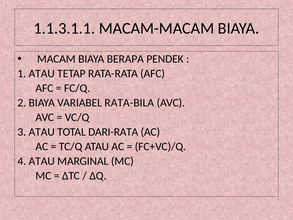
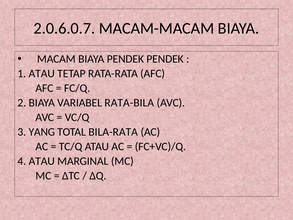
1.1.3.1.1: 1.1.3.1.1 -> 2.0.6.0.7 (64, 28)
BIAYA BERAPA: BERAPA -> PENDEK (125, 59)
3 ATAU: ATAU -> YANG (42, 132)
DARI-RATA: DARI-RATA -> BILA-RATA (113, 132)
